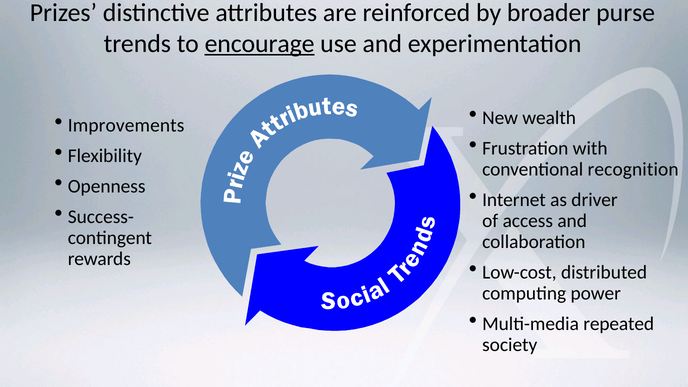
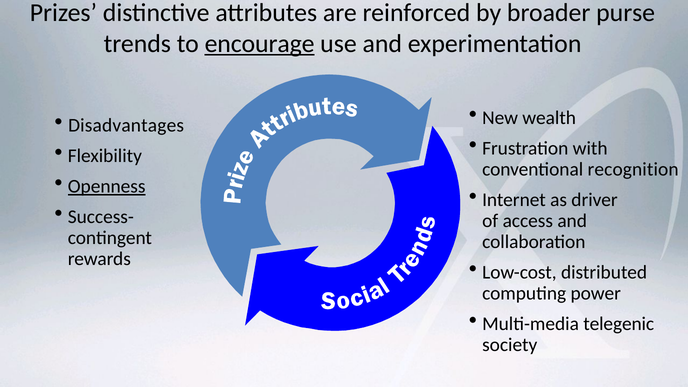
Improvements: Improvements -> Disadvantages (126, 125)
Openness underline: none -> present (107, 186)
repeated: repeated -> telegenic (619, 324)
